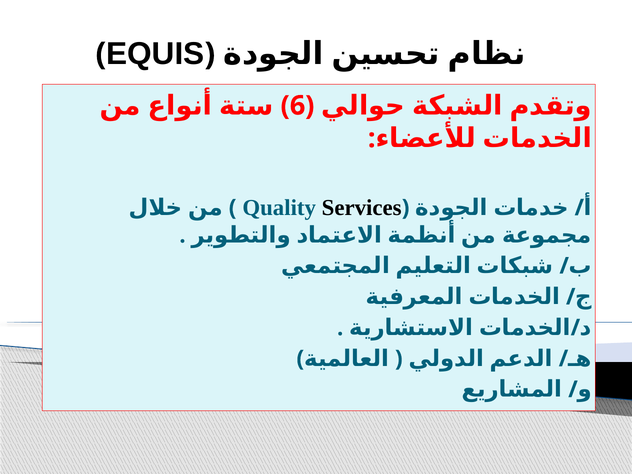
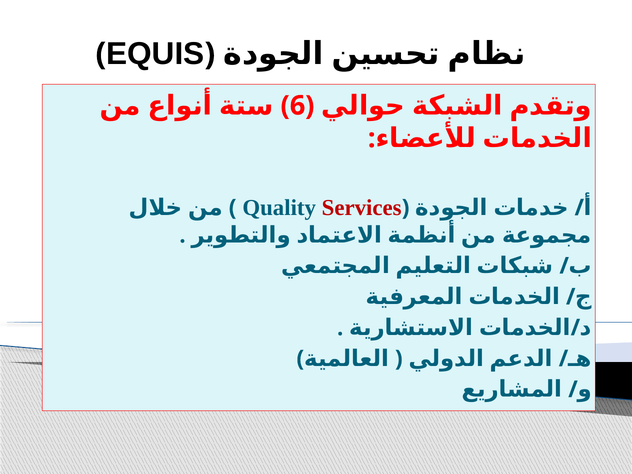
Services colour: black -> red (362, 208)
